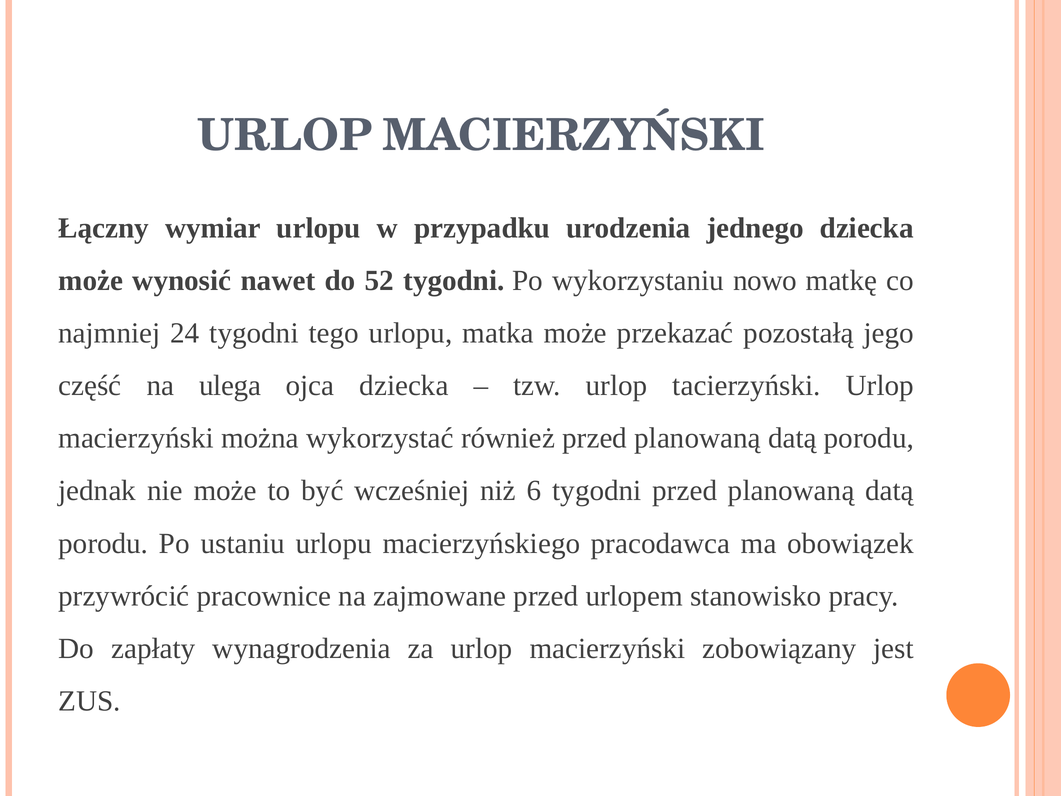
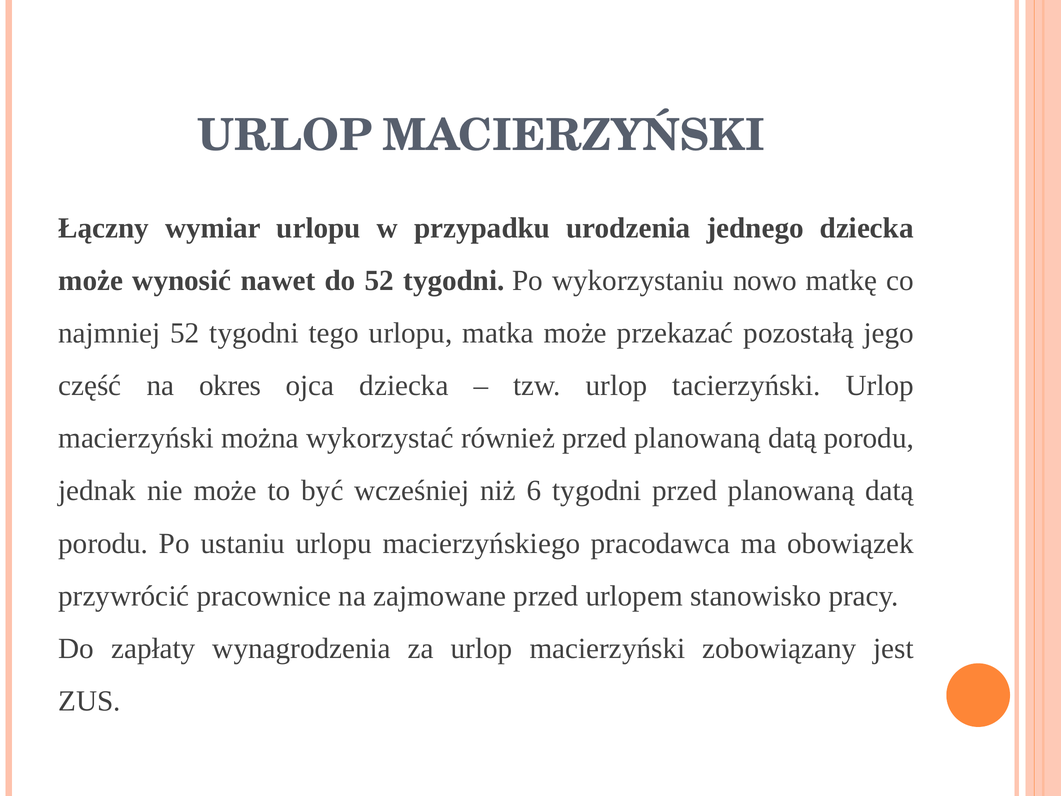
najmniej 24: 24 -> 52 (185, 333)
ulega: ulega -> okres (230, 386)
